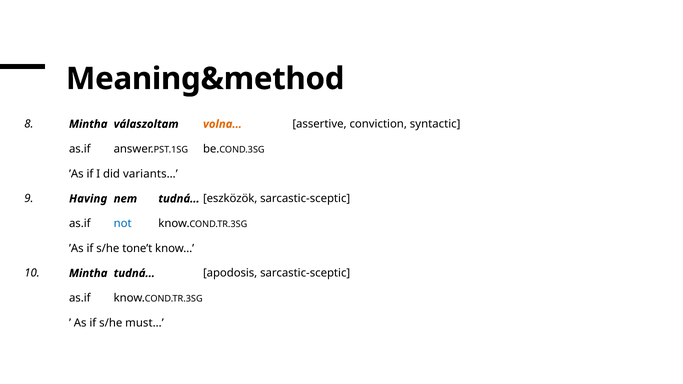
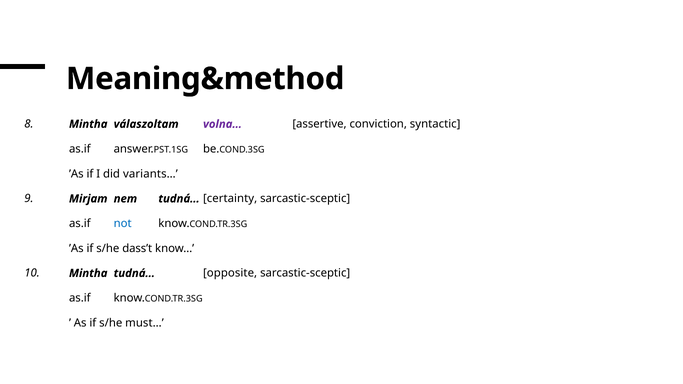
volna… colour: orange -> purple (222, 124)
Having: Having -> Mirjam (88, 199)
eszközök: eszközök -> certainty (230, 199)
tone’t: tone’t -> dass’t (137, 248)
apodosis: apodosis -> opposite (230, 273)
